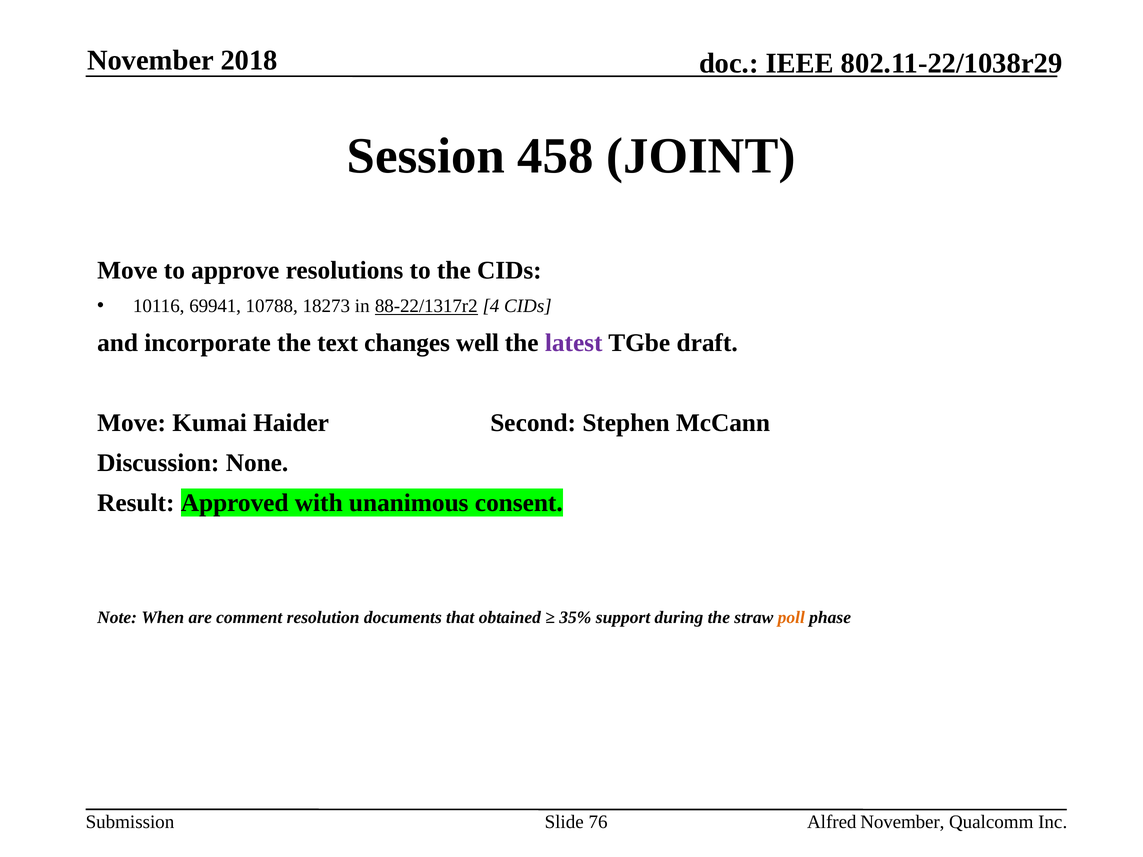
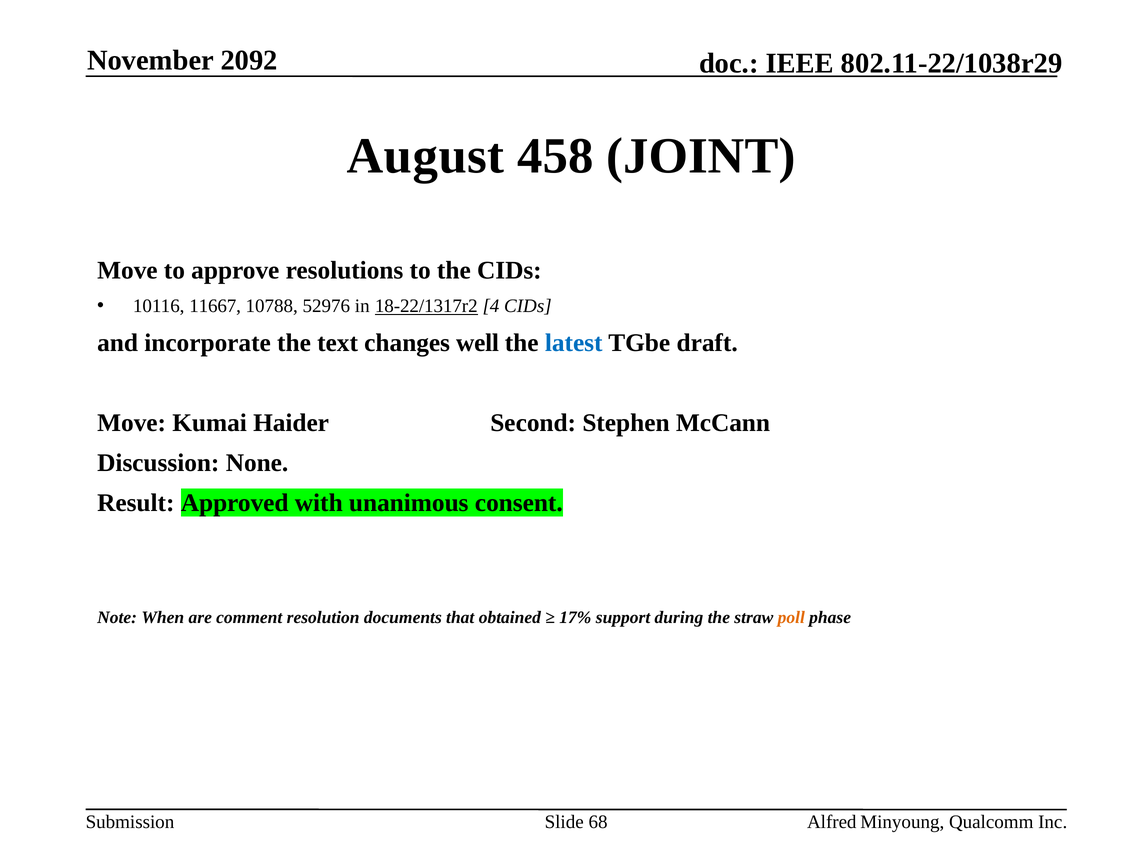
2018: 2018 -> 2092 (249, 61)
Session: Session -> August (426, 156)
69941: 69941 -> 11667 (215, 306)
18273: 18273 -> 52976 (326, 306)
88-22/1317r2: 88-22/1317r2 -> 18-22/1317r2 (426, 306)
latest colour: purple -> blue (574, 343)
35%: 35% -> 17% (575, 618)
76: 76 -> 68 (598, 822)
Alfred November: November -> Minyoung (902, 822)
